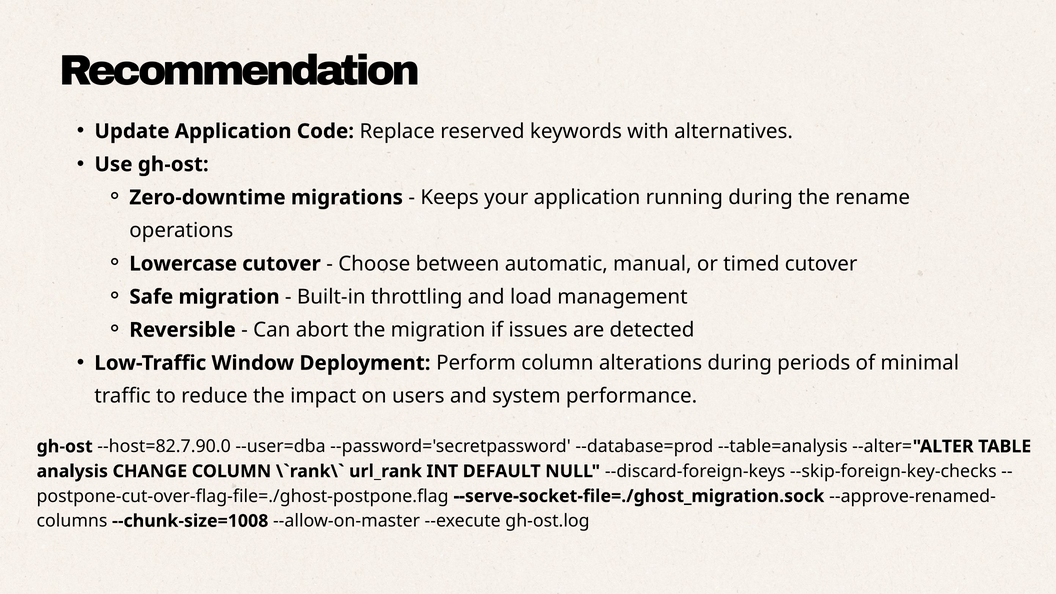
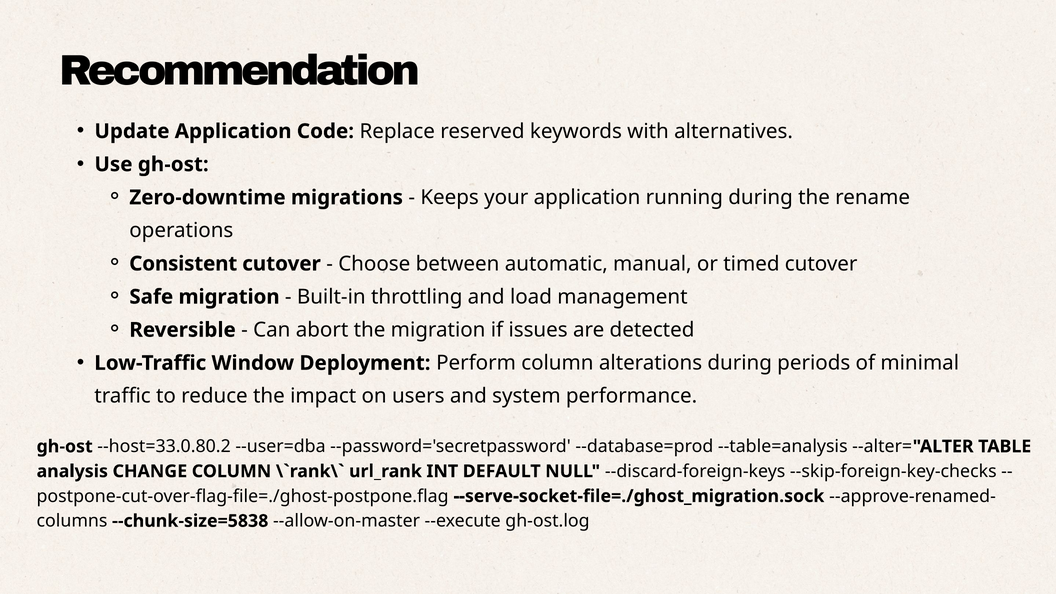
Lowercase: Lowercase -> Consistent (183, 264)
--host=82.7.90.0: --host=82.7.90.0 -> --host=33.0.80.2 (164, 446)
--chunk-size=1008: --chunk-size=1008 -> --chunk-size=5838 (190, 521)
